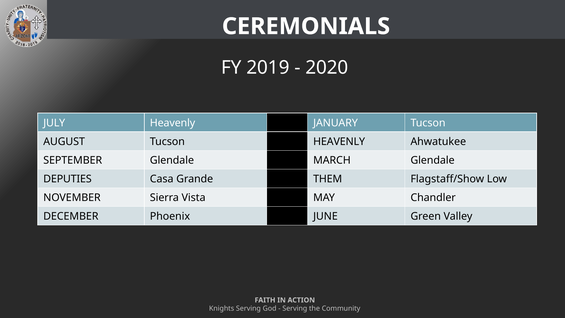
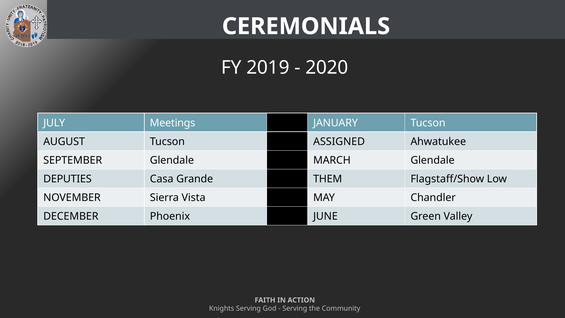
JULY Heavenly: Heavenly -> Meetings (173, 123)
Tucson HEAVENLY: HEAVENLY -> ASSIGNED (339, 142)
